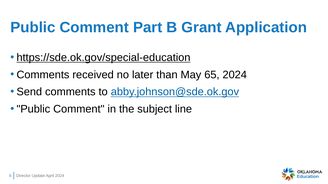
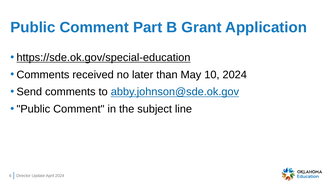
65: 65 -> 10 (212, 75)
